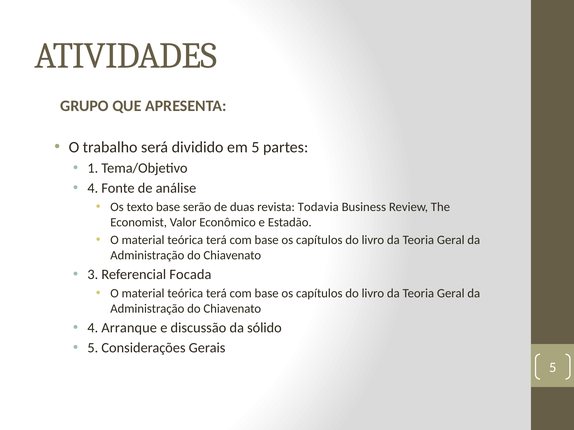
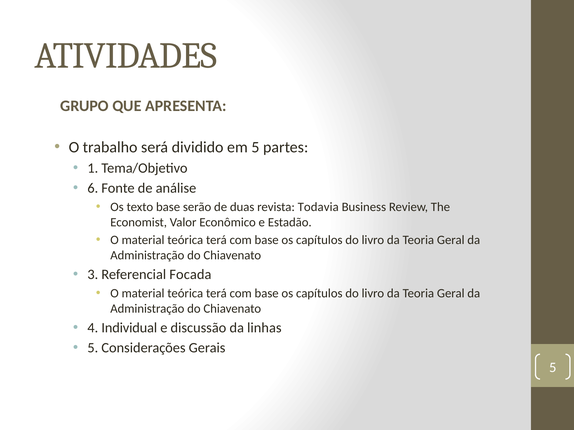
4: 4 -> 6 (93, 188)
Arranque: Arranque -> Individual (129, 328)
sólido: sólido -> linhas (264, 328)
